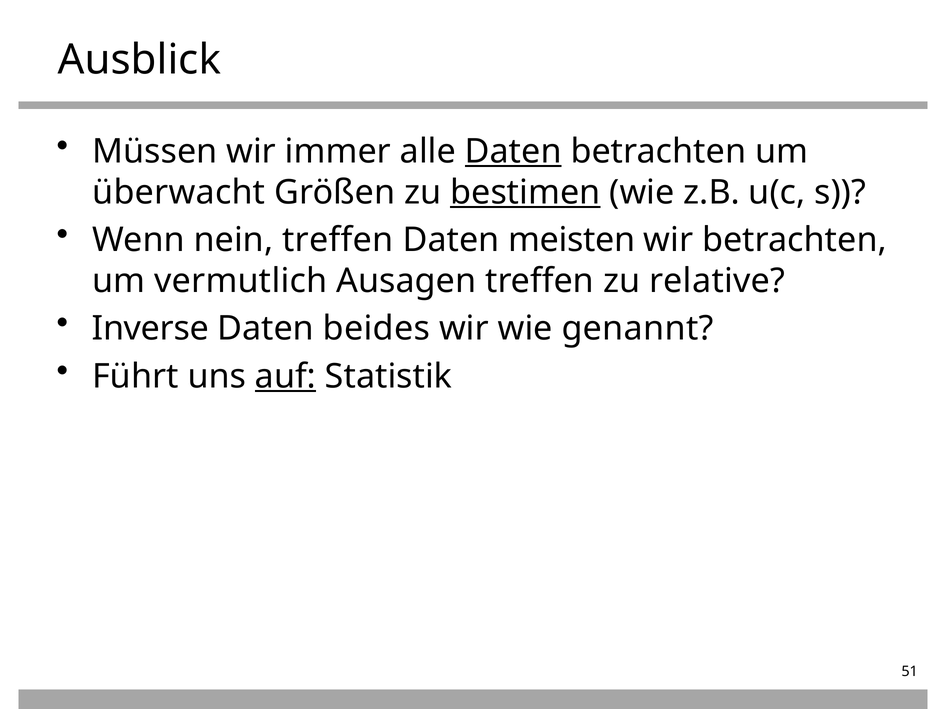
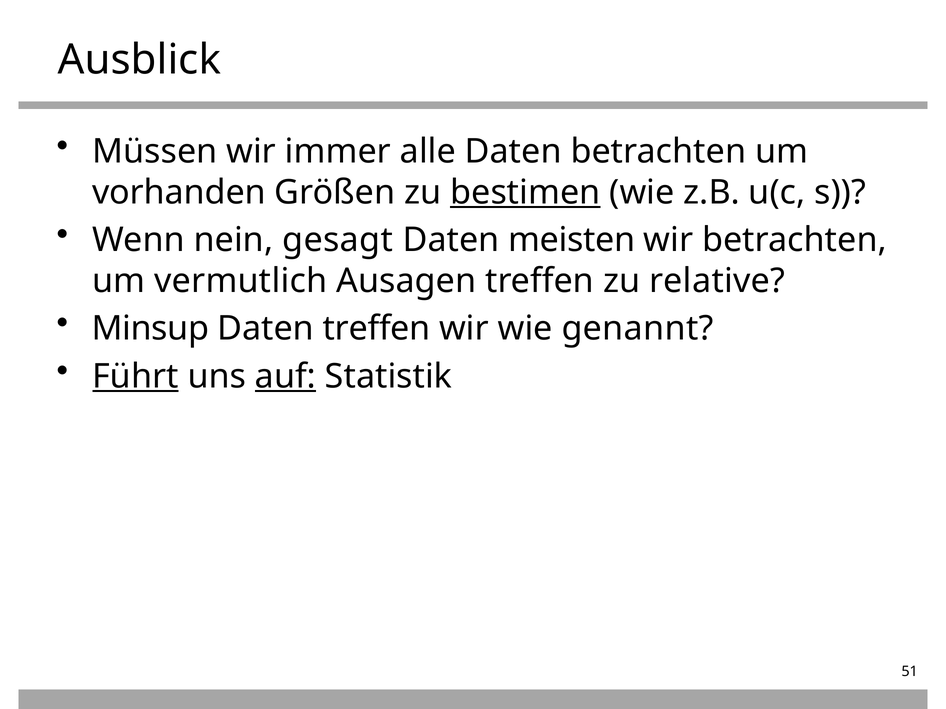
Daten underline: present -> none (513, 151)
überwacht: überwacht -> vorhanden (179, 192)
nein treffen: treffen -> gesagt (338, 240)
Inverse: Inverse -> Minsup (150, 329)
Daten beides: beides -> treffen (377, 329)
Führt underline: none -> present (135, 377)
